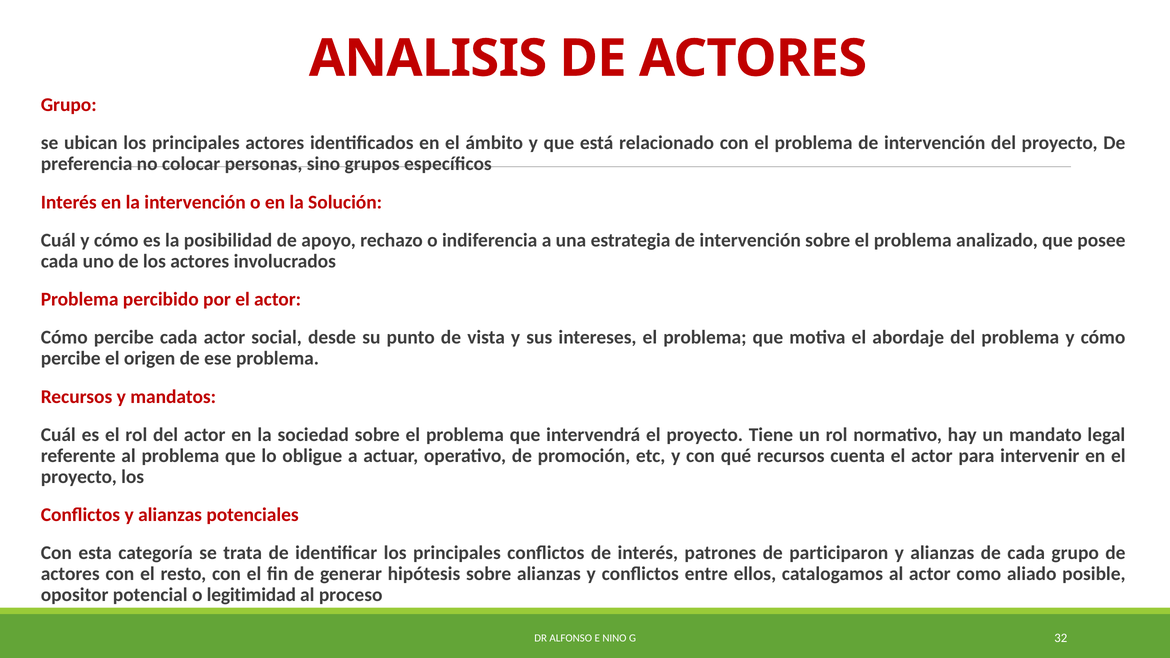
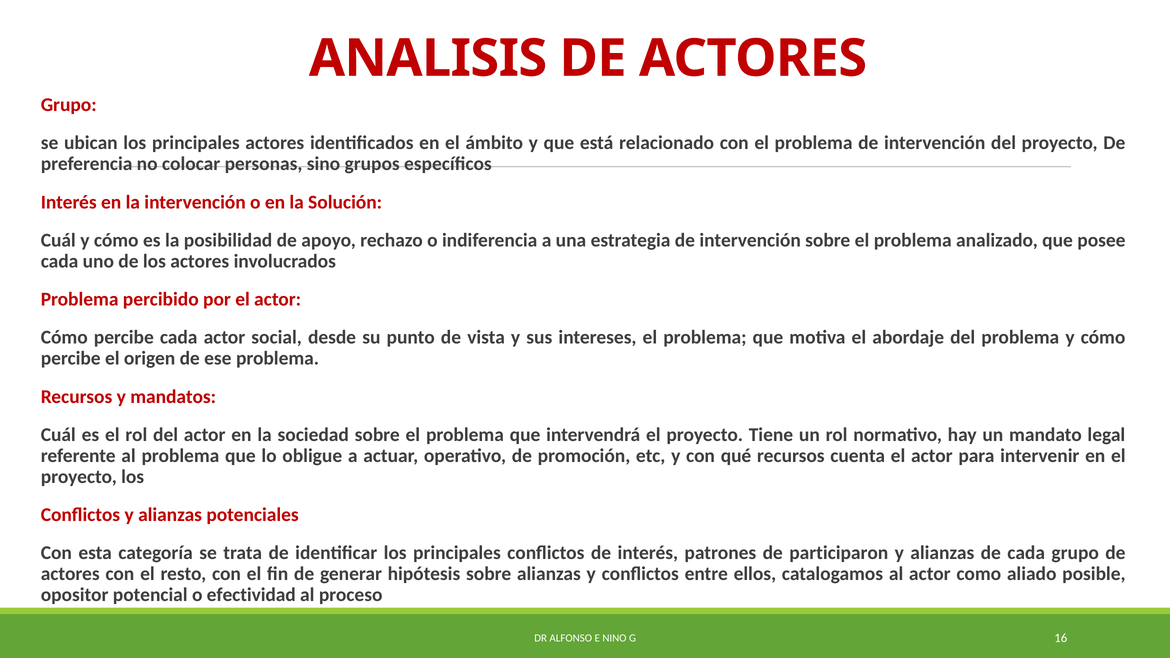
legitimidad: legitimidad -> efectividad (251, 595)
32: 32 -> 16 (1061, 638)
